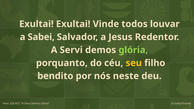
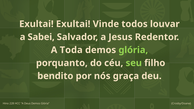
Servi: Servi -> Toda (71, 50)
seu colour: yellow -> light green (134, 63)
neste: neste -> graça (126, 76)
